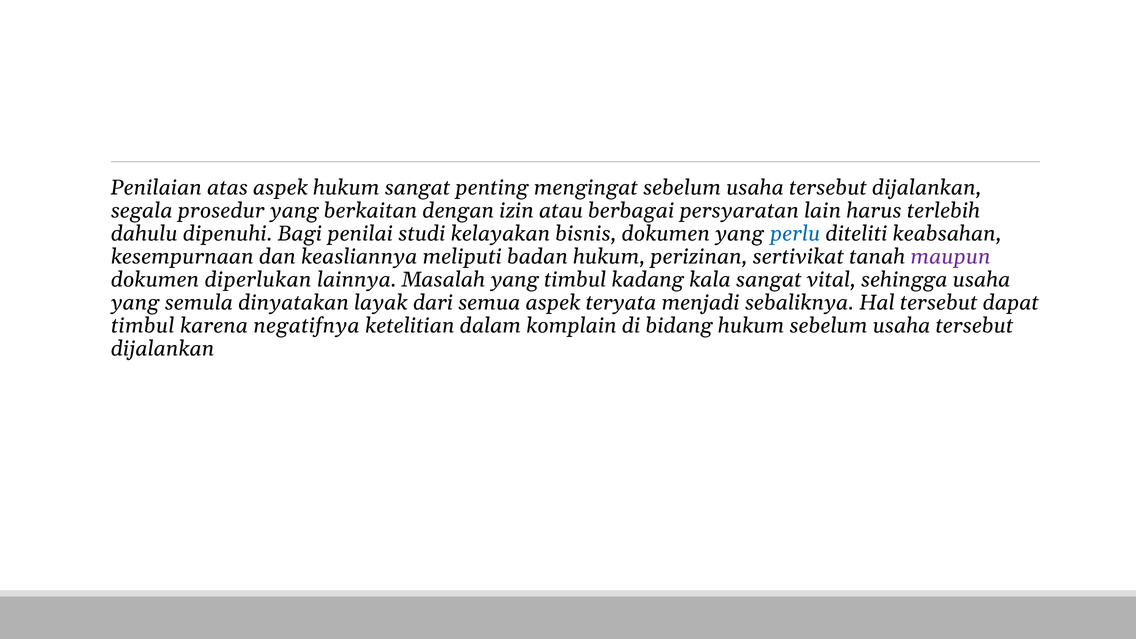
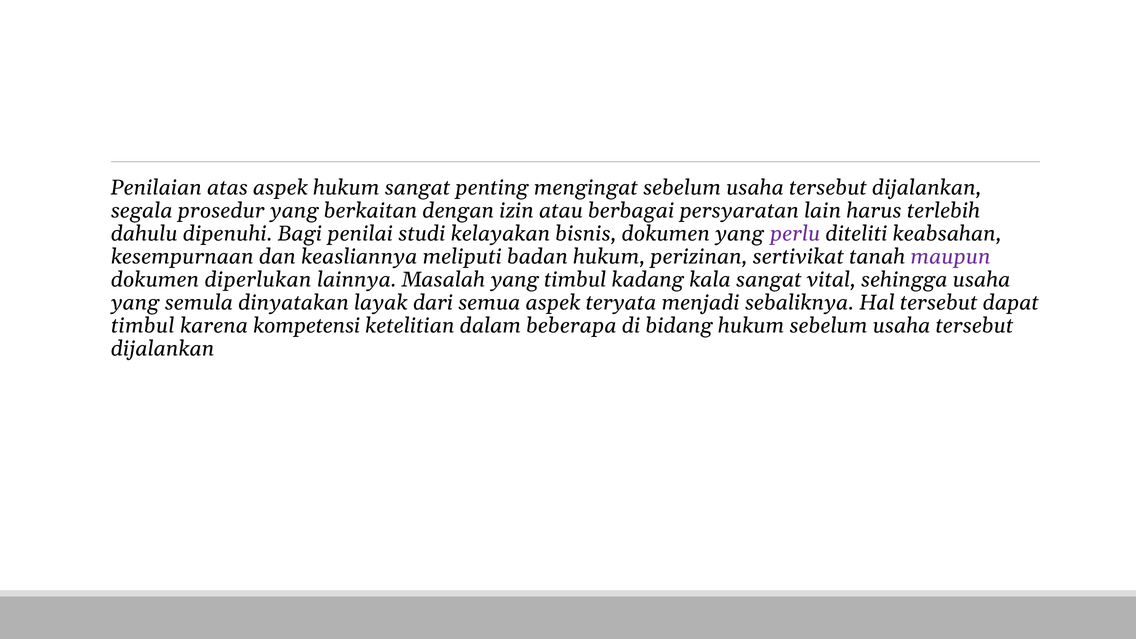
perlu colour: blue -> purple (795, 234)
negatifnya: negatifnya -> kompetensi (307, 326)
komplain: komplain -> beberapa (571, 326)
